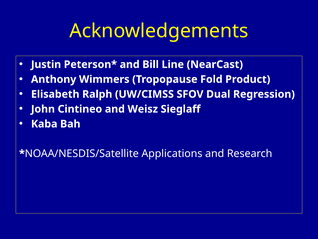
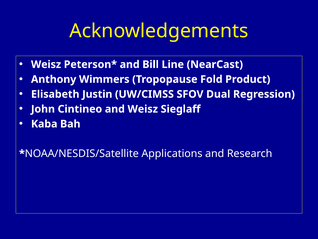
Justin: Justin -> Weisz (46, 64)
Ralph: Ralph -> Justin (97, 94)
